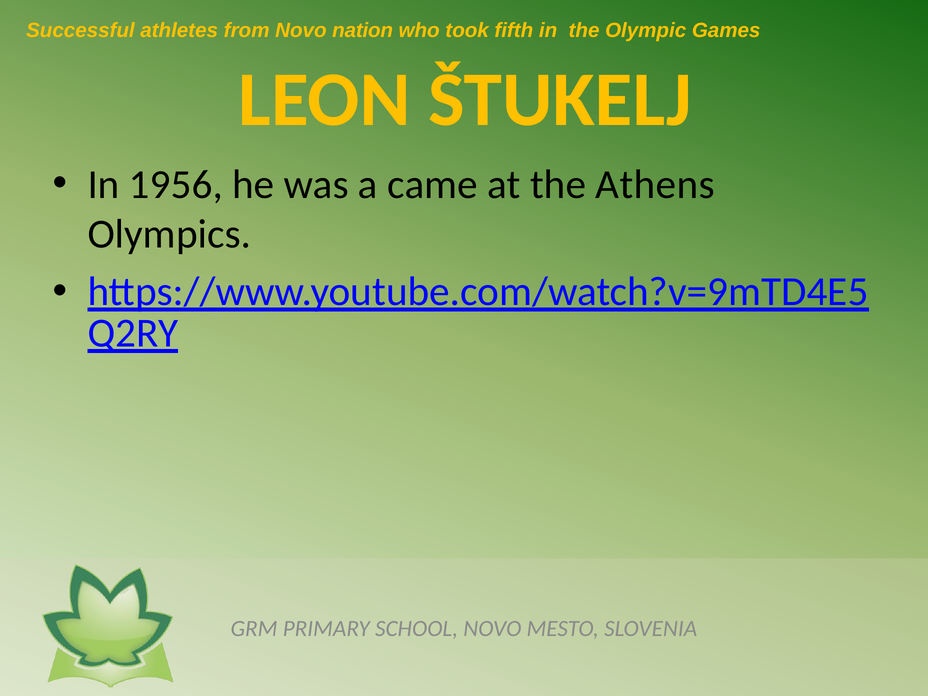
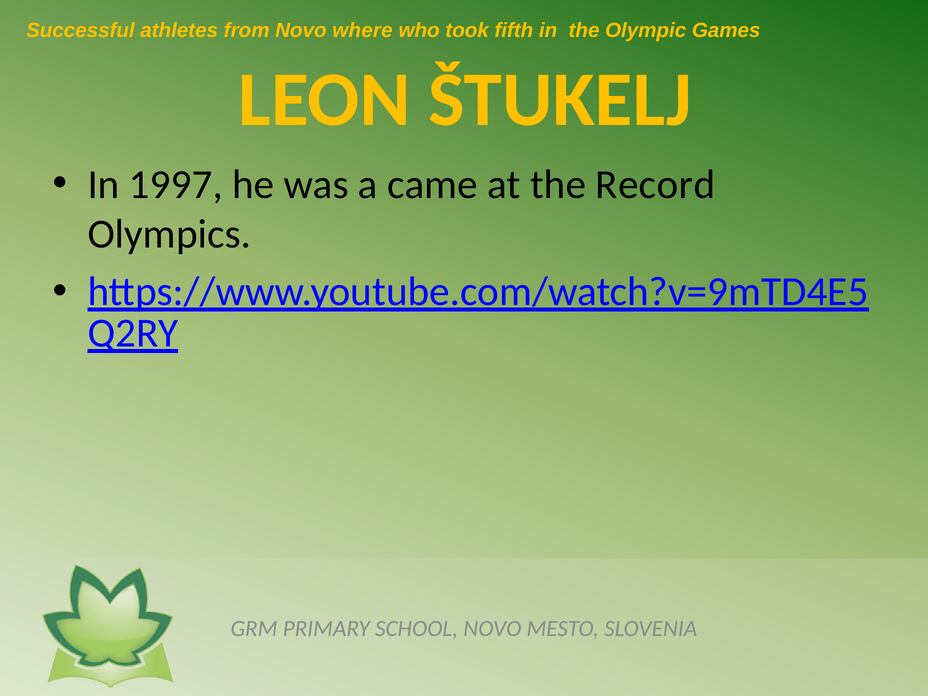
nation: nation -> where (362, 30)
1956: 1956 -> 1997 (176, 185)
Athens: Athens -> Record (655, 185)
